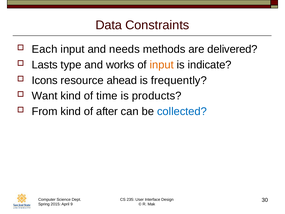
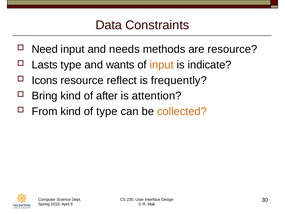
Each: Each -> Need (45, 49)
are delivered: delivered -> resource (232, 49)
works: works -> wants (120, 65)
ahead: ahead -> reflect (122, 80)
Want: Want -> Bring (45, 96)
time: time -> after (107, 96)
products: products -> attention (157, 96)
of after: after -> type (107, 111)
collected colour: blue -> orange (182, 111)
